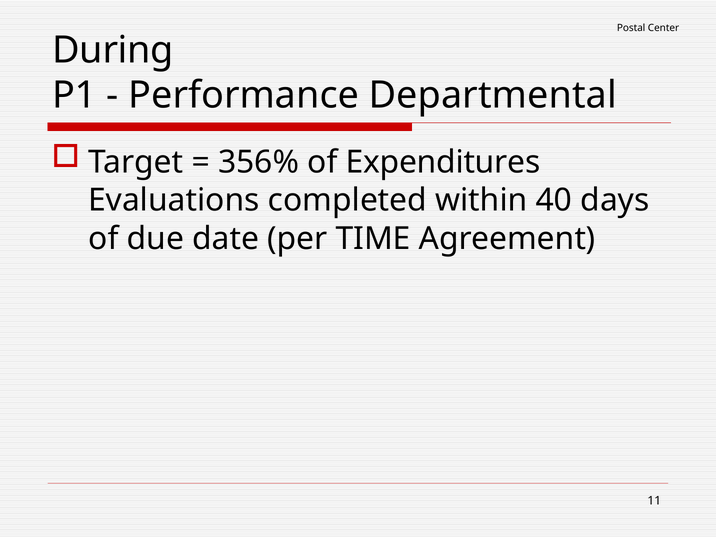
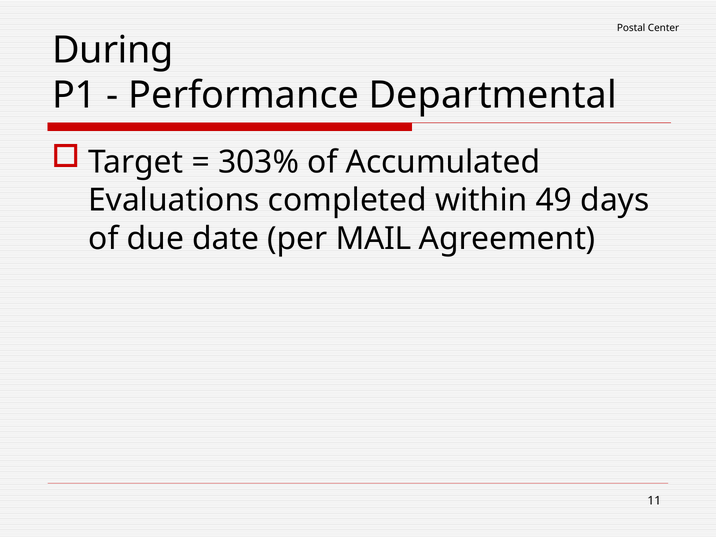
356%: 356% -> 303% (259, 162)
Expenditures: Expenditures -> Accumulated (443, 162)
40: 40 -> 49 (554, 200)
TIME: TIME -> MAIL (373, 239)
